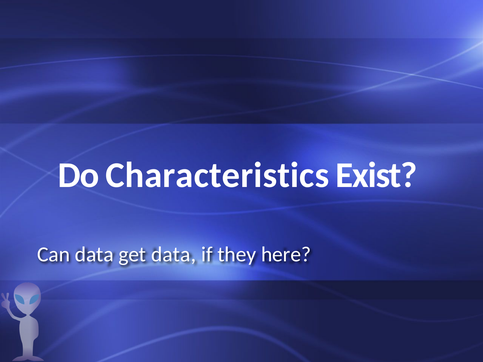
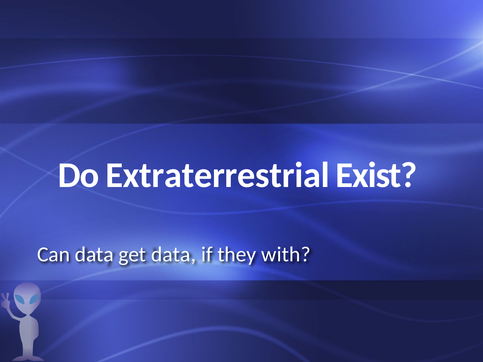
Characteristics: Characteristics -> Extraterrestrial (217, 175)
here: here -> with (286, 255)
